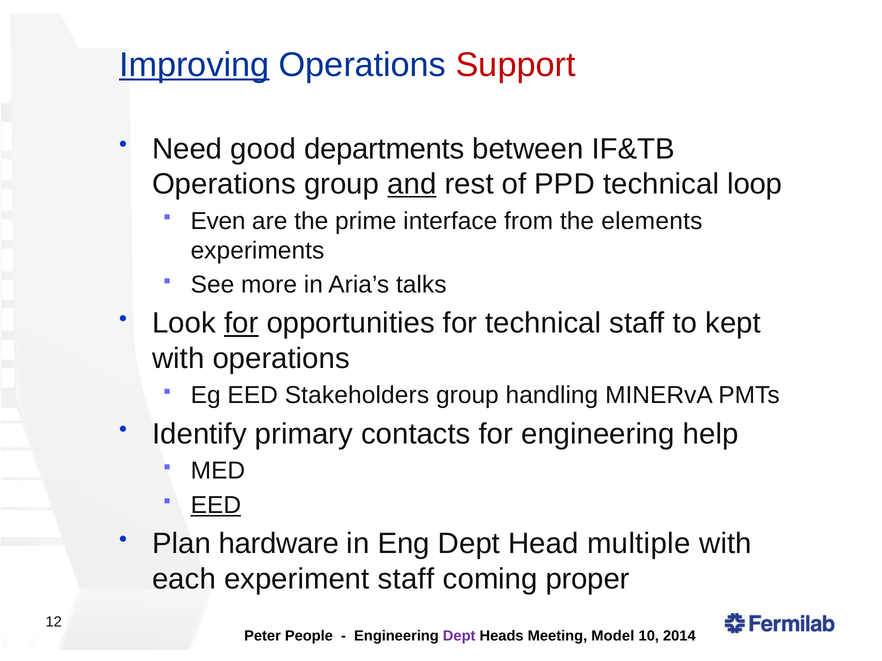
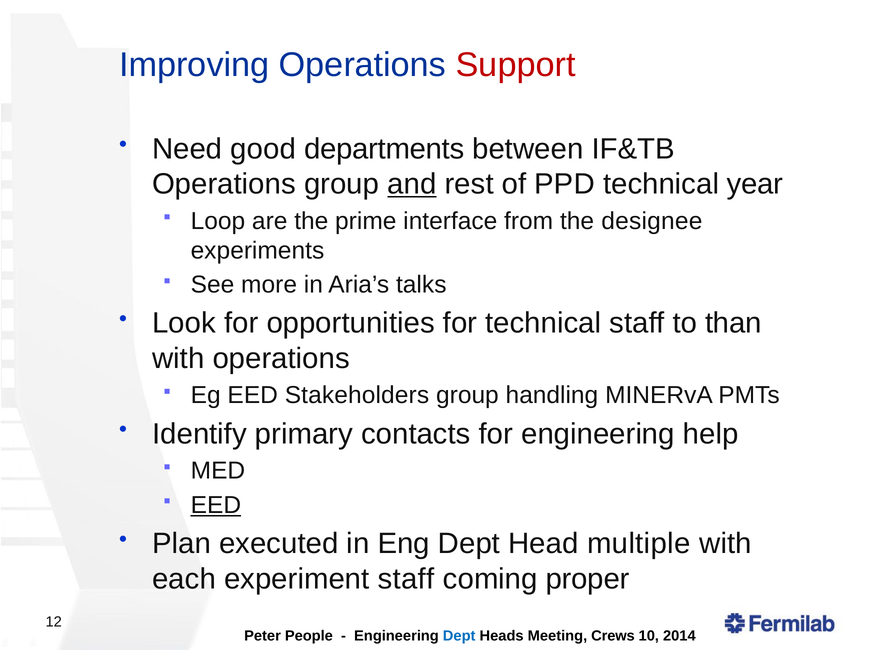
Improving underline: present -> none (194, 65)
loop: loop -> year (755, 184)
Even: Even -> Loop (218, 221)
elements: elements -> designee (652, 221)
for underline: present -> none (241, 324)
kept: kept -> than (733, 324)
hardware: hardware -> executed (279, 544)
Dept colour: purple -> blue (459, 636)
Model: Model -> Crews (613, 636)
